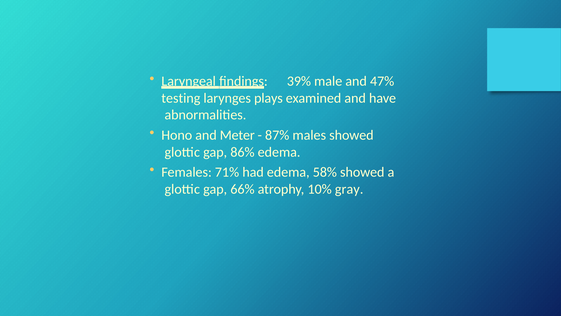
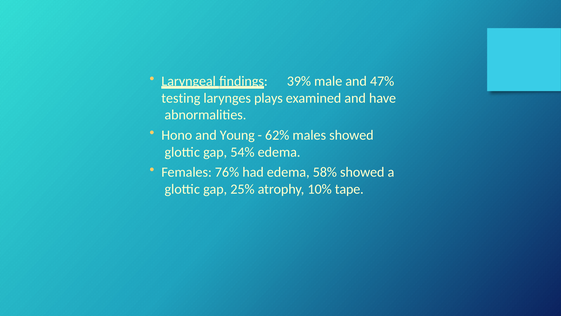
Meter: Meter -> Young (237, 135)
87%: 87% -> 62% (277, 135)
86%: 86% -> 54% (242, 152)
71%: 71% -> 76% (227, 172)
66%: 66% -> 25% (242, 189)
gray: gray -> tape (349, 189)
